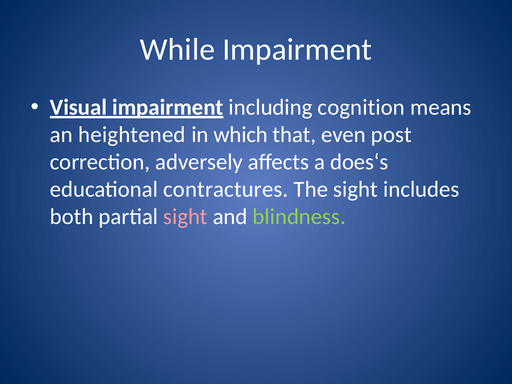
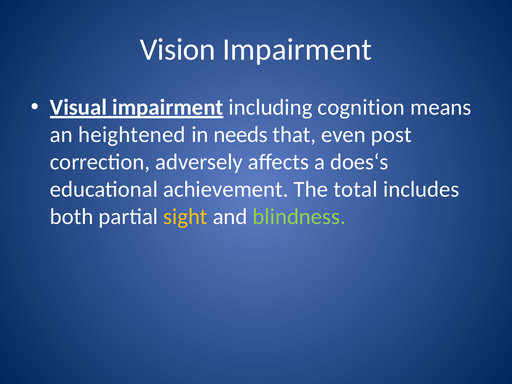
While: While -> Vision (178, 50)
which: which -> needs (241, 135)
contractures: contractures -> achievement (226, 189)
The sight: sight -> total (355, 189)
sight colour: pink -> yellow (185, 217)
